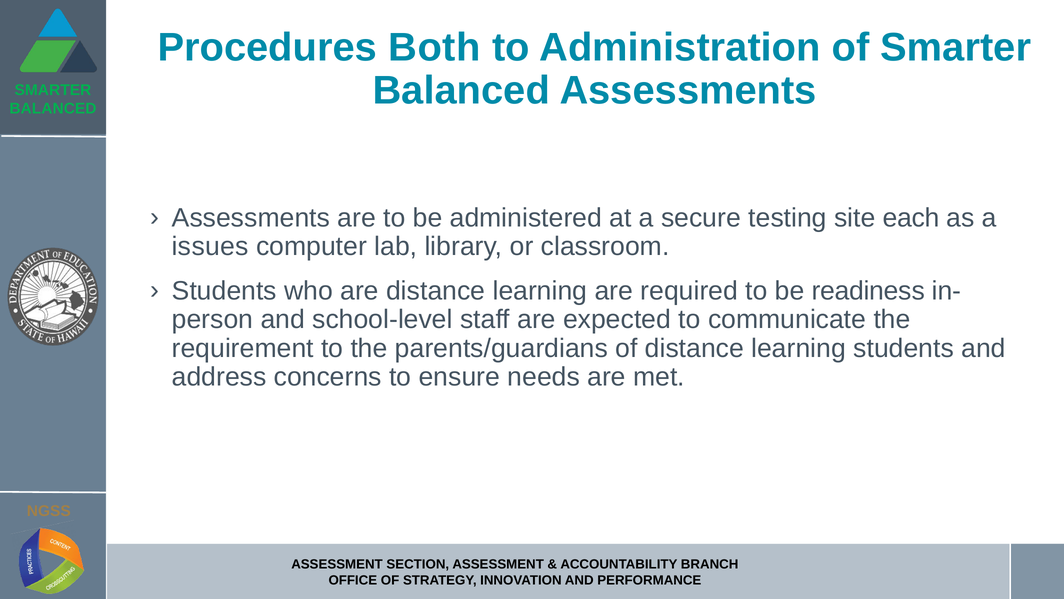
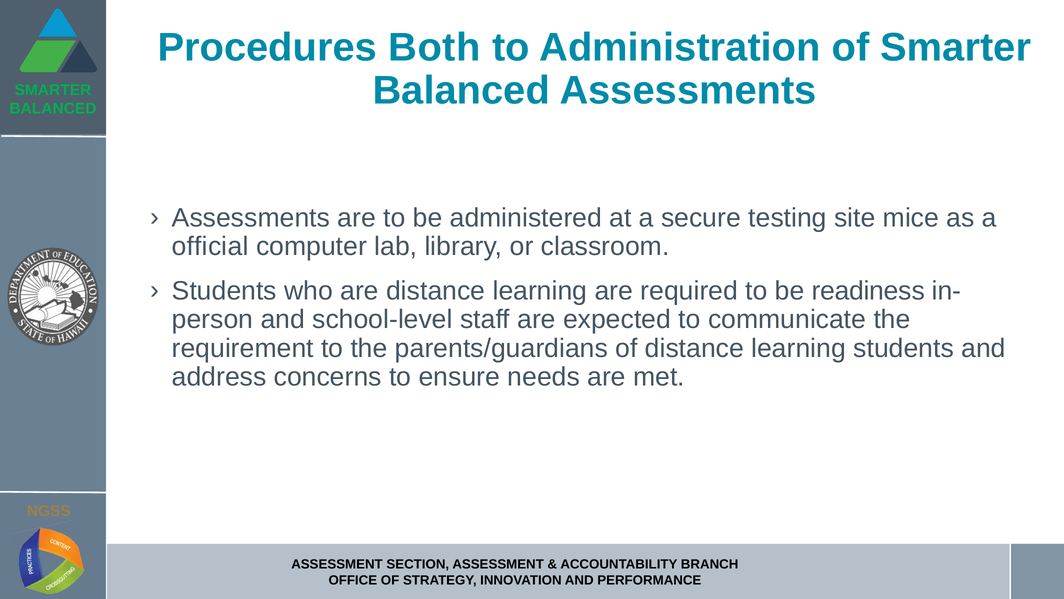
each: each -> mice (911, 218)
issues: issues -> official (210, 246)
